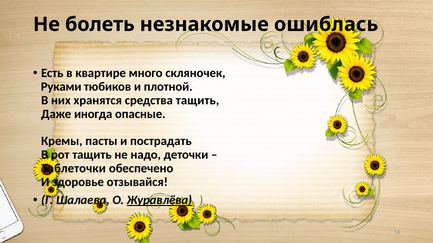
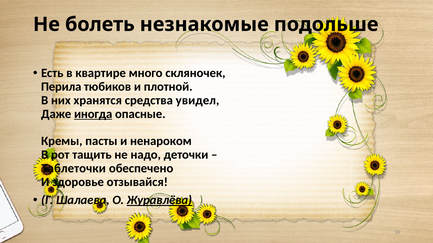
ошиблась: ошиблась -> подольше (326, 24)
Руками: Руками -> Перила (61, 87)
средства тащить: тащить -> увидел (198, 100)
иногда underline: none -> present (93, 114)
пострадать: пострадать -> ненароком (161, 141)
